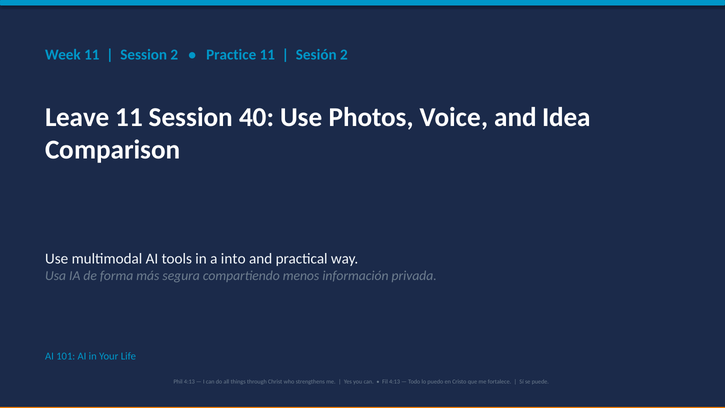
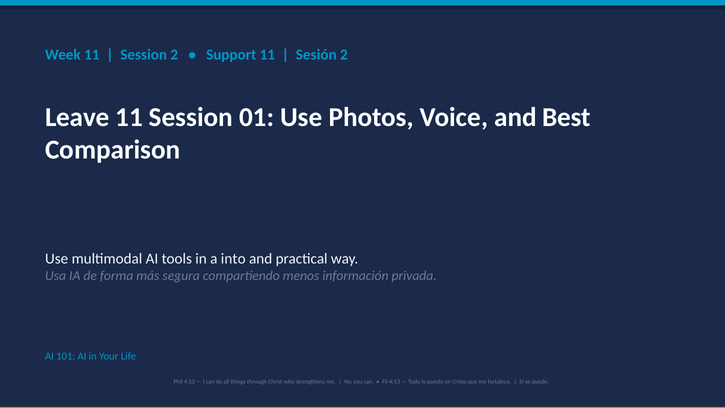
Practice: Practice -> Support (231, 55)
40: 40 -> 01 (257, 117)
Idea: Idea -> Best (566, 117)
